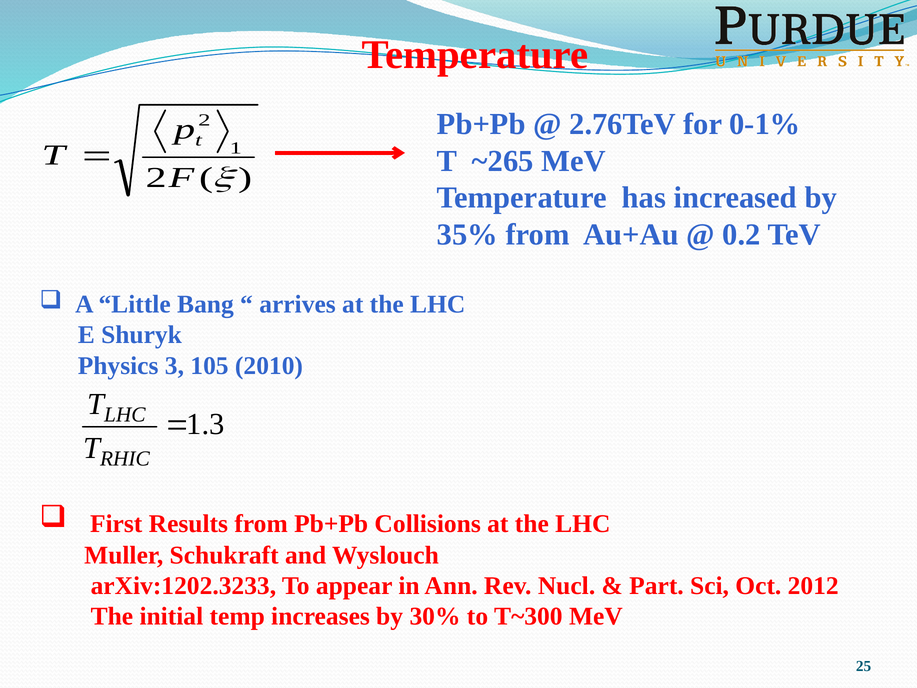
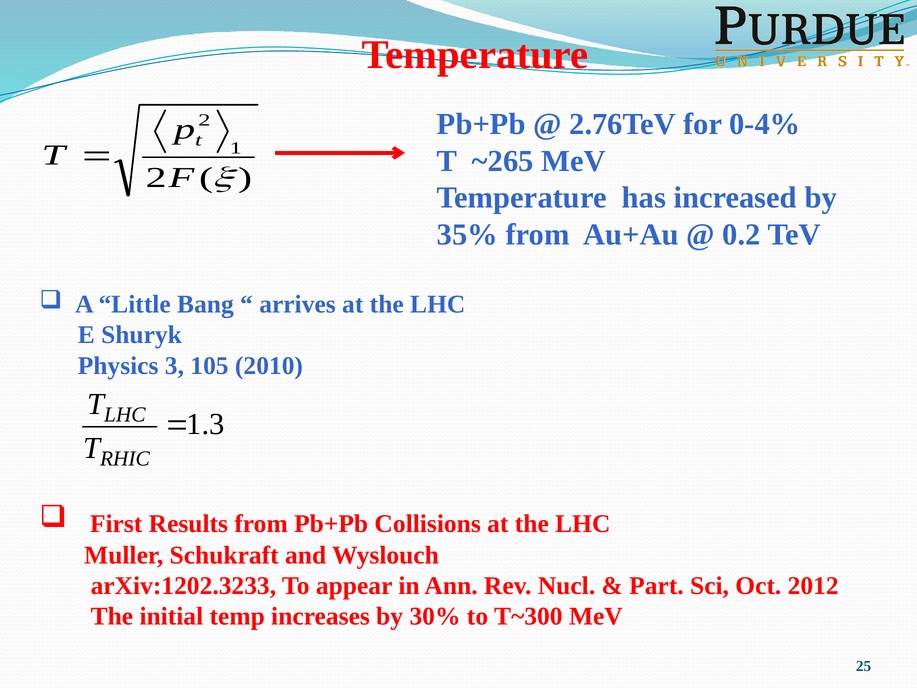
0-1%: 0-1% -> 0-4% (765, 124)
